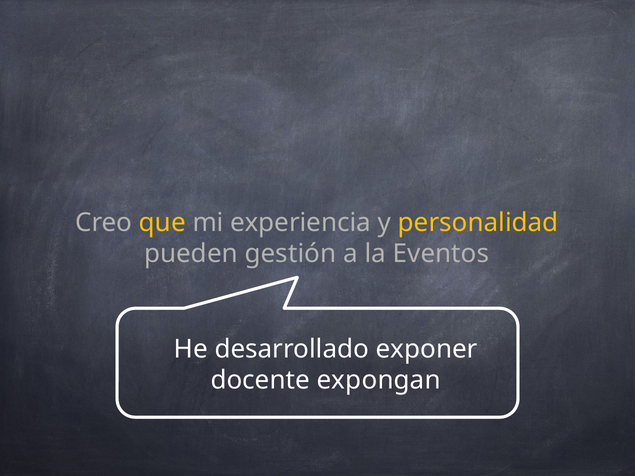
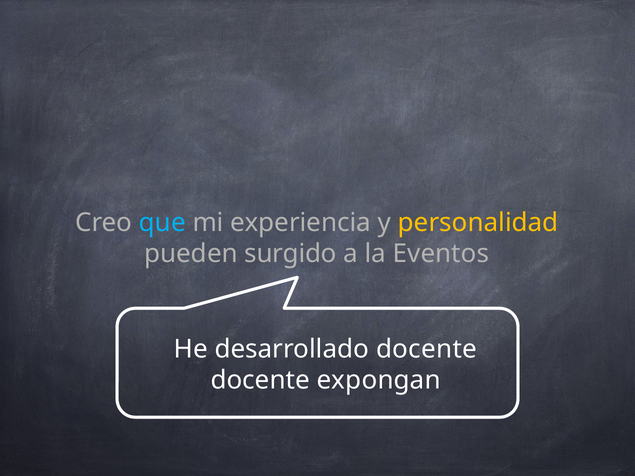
que colour: yellow -> light blue (162, 223)
gestión: gestión -> surgido (291, 254)
desarrollado exponer: exponer -> docente (427, 349)
